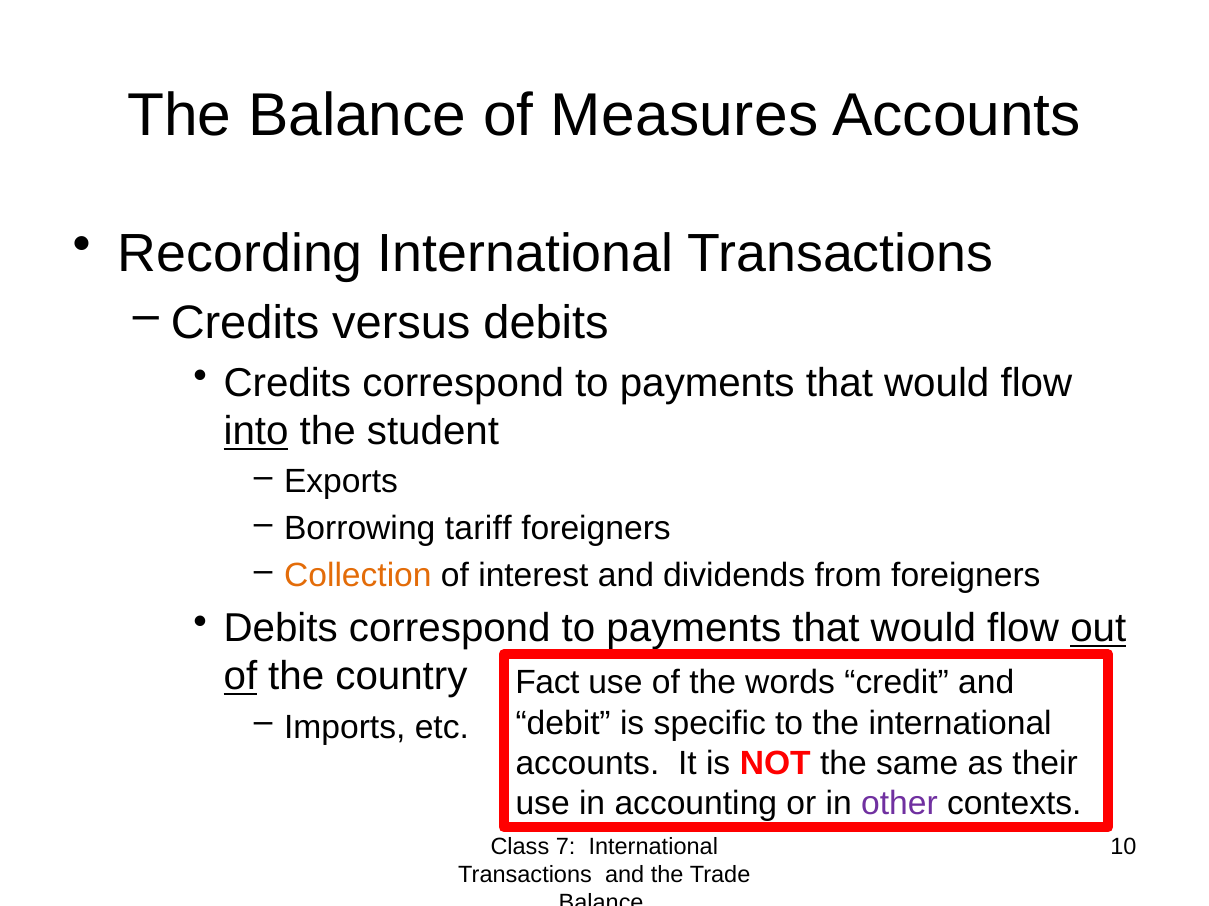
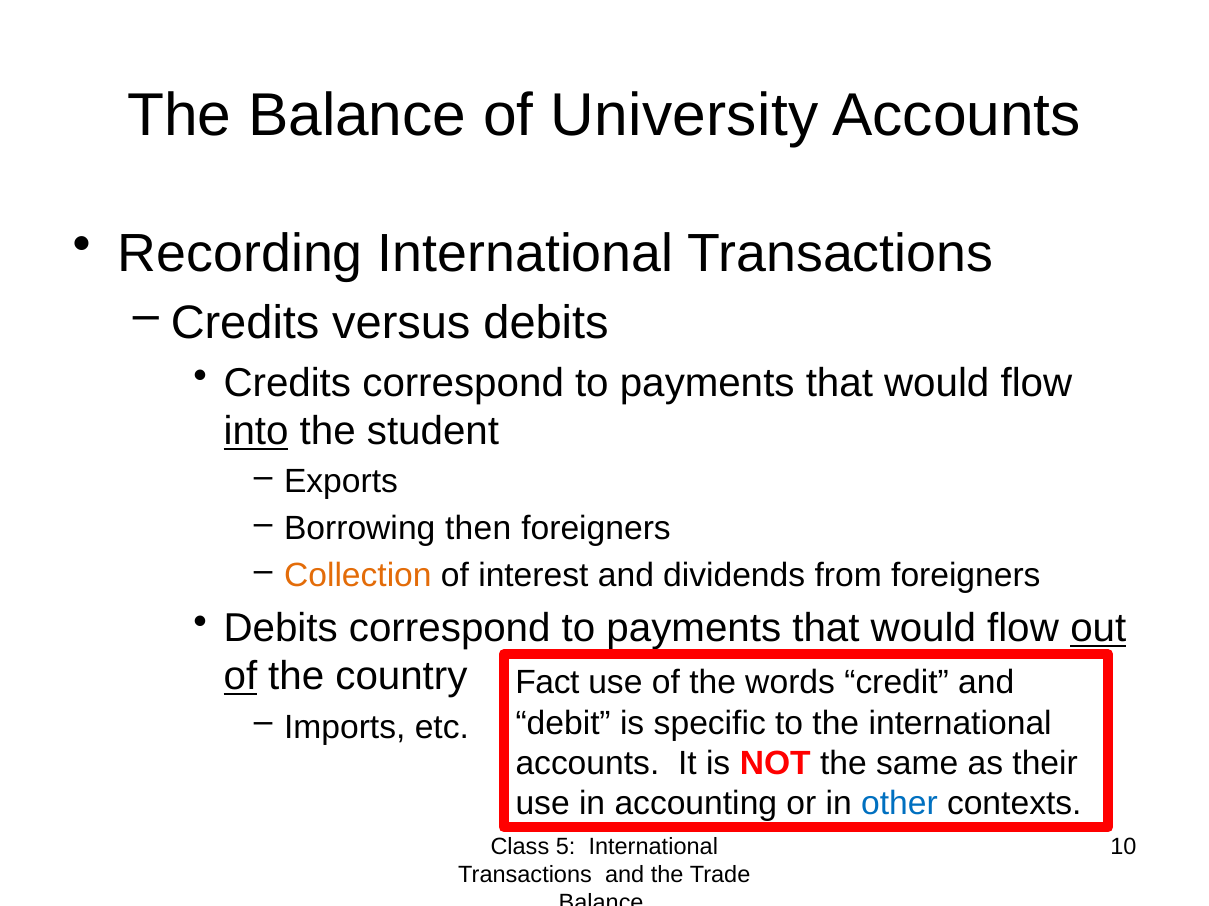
Measures: Measures -> University (684, 116)
tariff: tariff -> then (478, 529)
other colour: purple -> blue (899, 804)
7: 7 -> 5 (566, 848)
